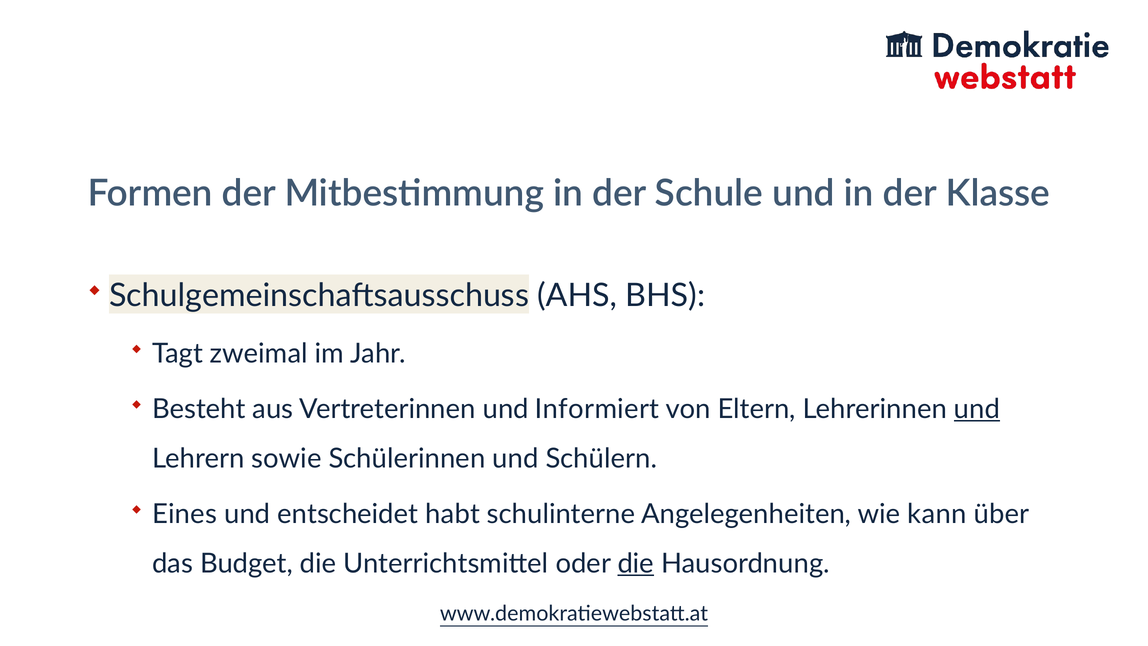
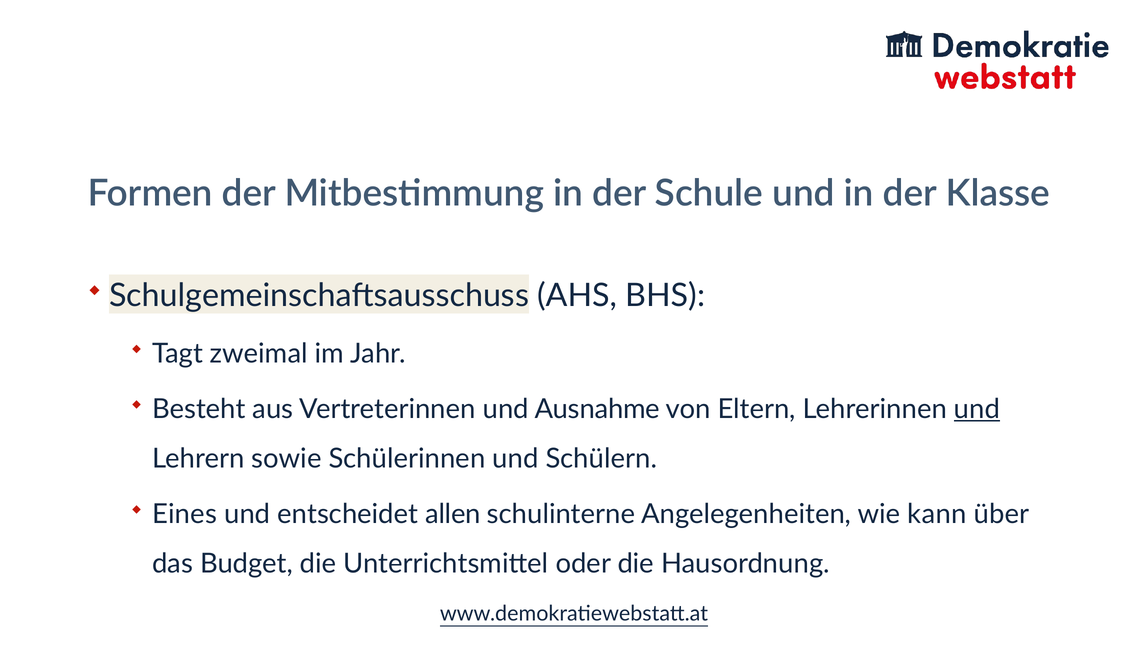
Informiert: Informiert -> Ausnahme (597, 409)
habt: habt -> allen (453, 514)
die underline: present -> none (636, 563)
